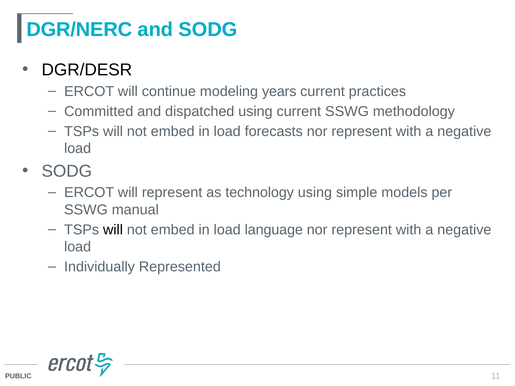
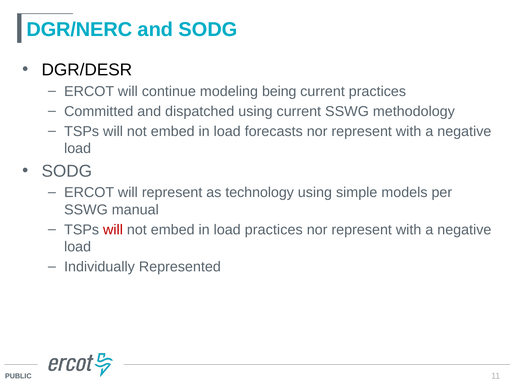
years: years -> being (279, 91)
will colour: black -> red (113, 230)
load language: language -> practices (274, 230)
